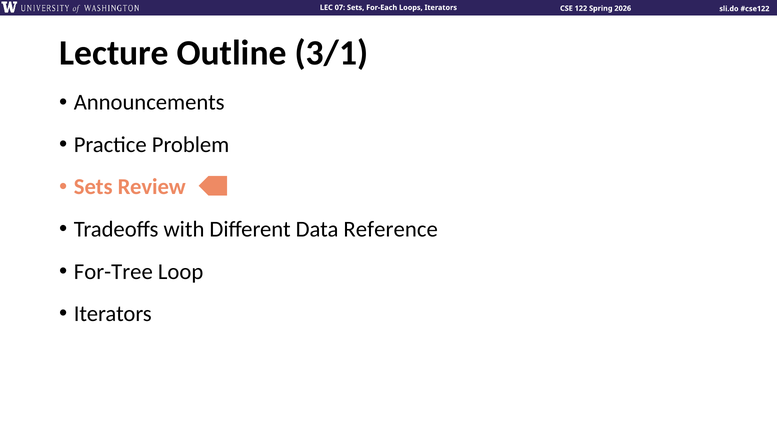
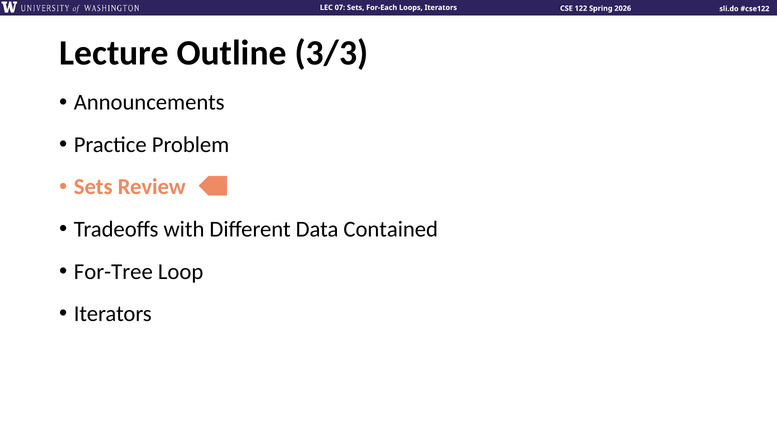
3/1: 3/1 -> 3/3 (332, 53)
Reference: Reference -> Contained (391, 229)
